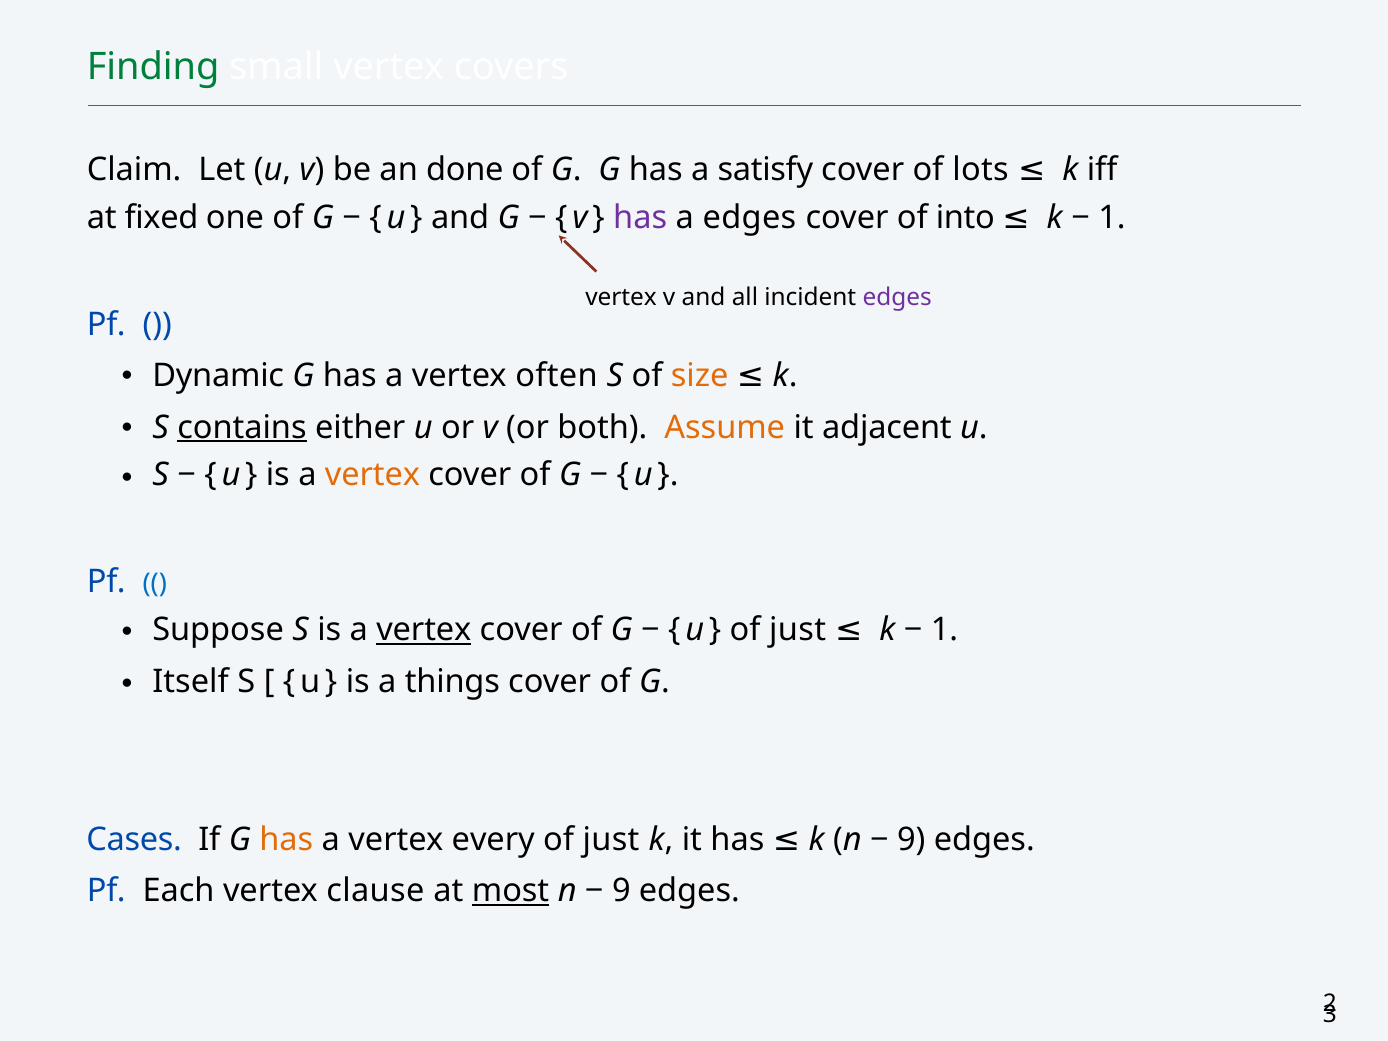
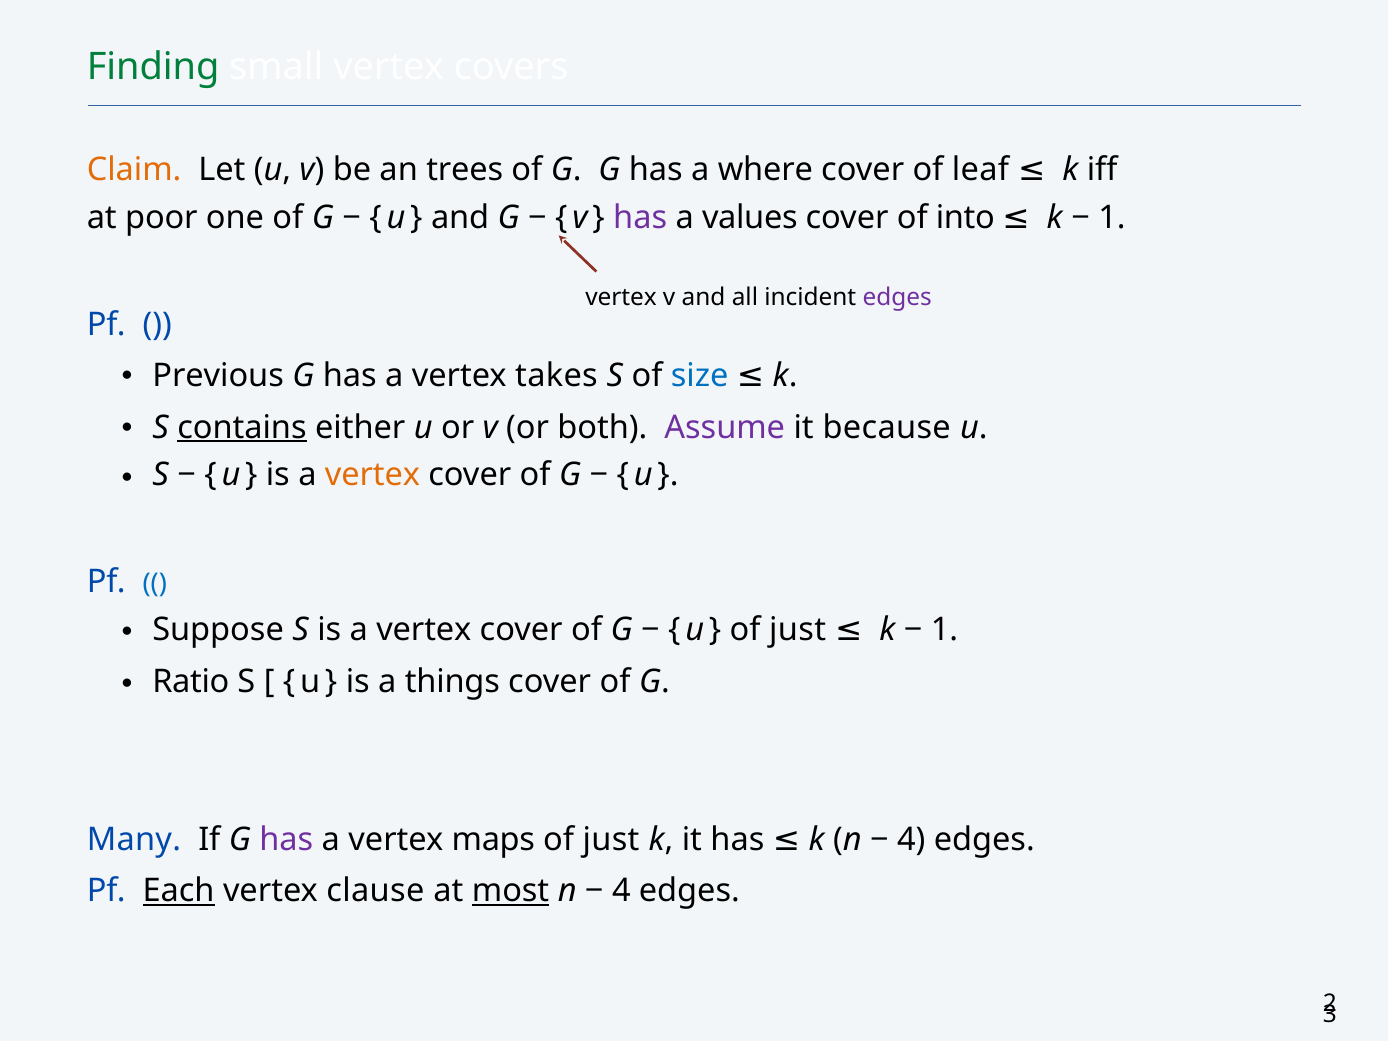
Claim colour: black -> orange (134, 170)
done: done -> trees (465, 170)
satisfy: satisfy -> where (765, 170)
lots: lots -> leaf (981, 170)
fixed: fixed -> poor (161, 218)
a edges: edges -> values (750, 218)
Dynamic: Dynamic -> Previous (218, 376)
often: often -> takes (557, 376)
size colour: orange -> blue (700, 376)
Assume colour: orange -> purple (725, 427)
adjacent: adjacent -> because (887, 427)
vertex underline: present -> none (424, 630)
Itself: Itself -> Ratio (191, 681)
Cases: Cases -> Many (134, 840)
has colour: orange -> purple (286, 840)
every: every -> maps (493, 840)
9: 9 -> 4 (911, 840)
Each underline: none -> present (179, 891)
9: 9 -> 4 (621, 891)
